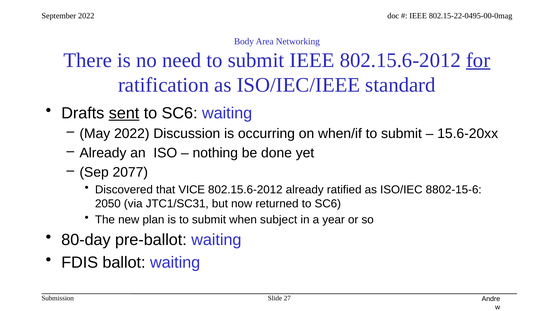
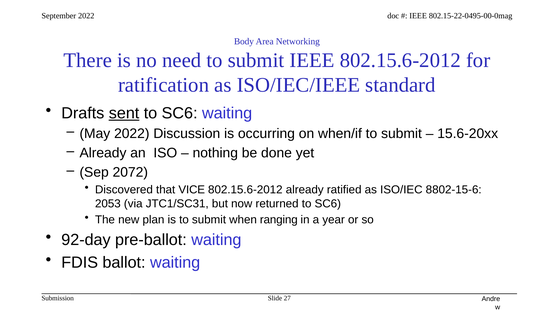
for underline: present -> none (478, 60)
2077: 2077 -> 2072 (130, 173)
2050: 2050 -> 2053 (108, 204)
subject: subject -> ranging (279, 220)
80-day: 80-day -> 92-day (86, 240)
